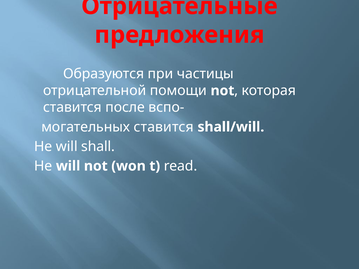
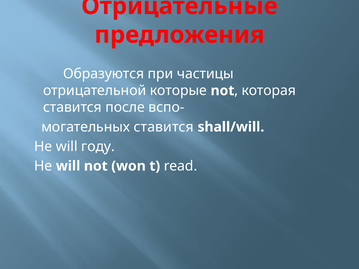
помощи: помощи -> которые (178, 91)
shall: shall -> году (98, 147)
